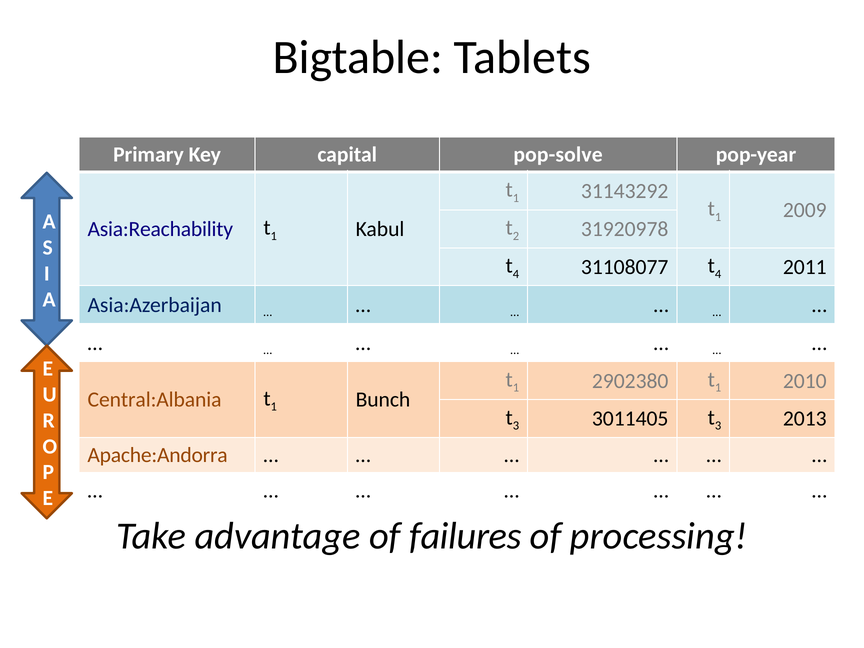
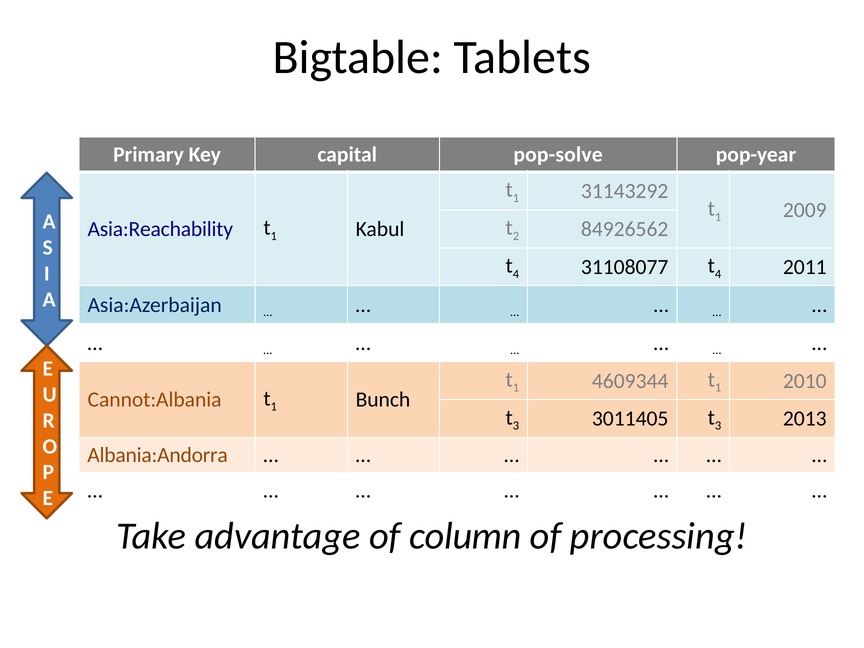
31920978: 31920978 -> 84926562 (625, 229)
2902380: 2902380 -> 4609344 (630, 381)
Central:Albania: Central:Albania -> Cannot:Albania (155, 400)
Apache:Andorra: Apache:Andorra -> Albania:Andorra (158, 455)
failures: failures -> column (465, 536)
